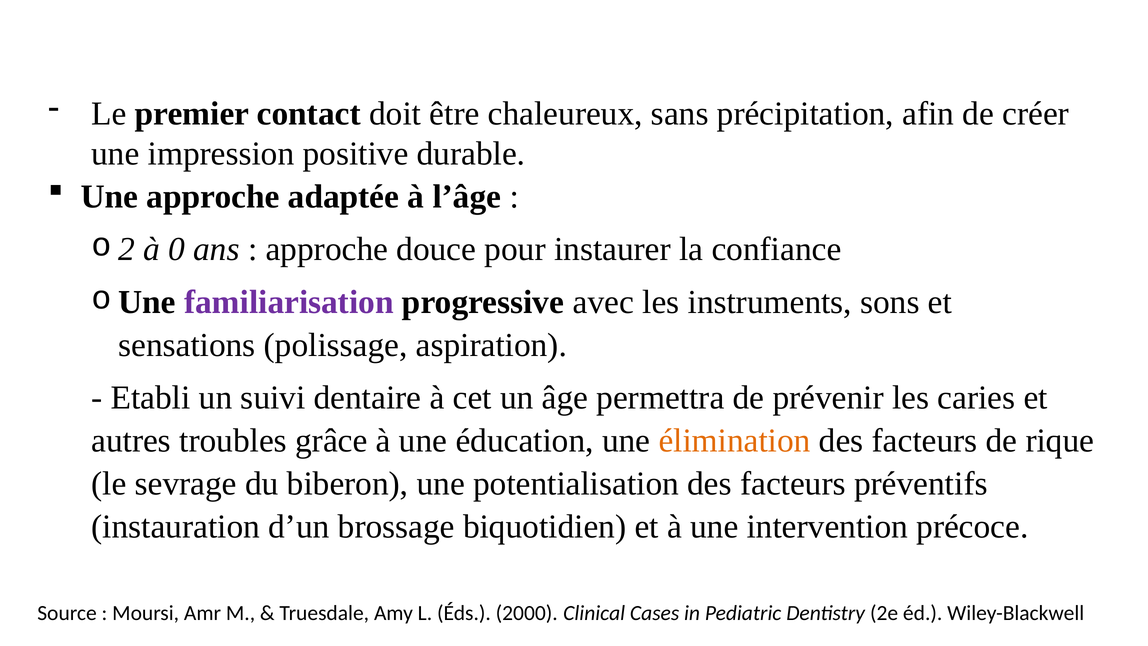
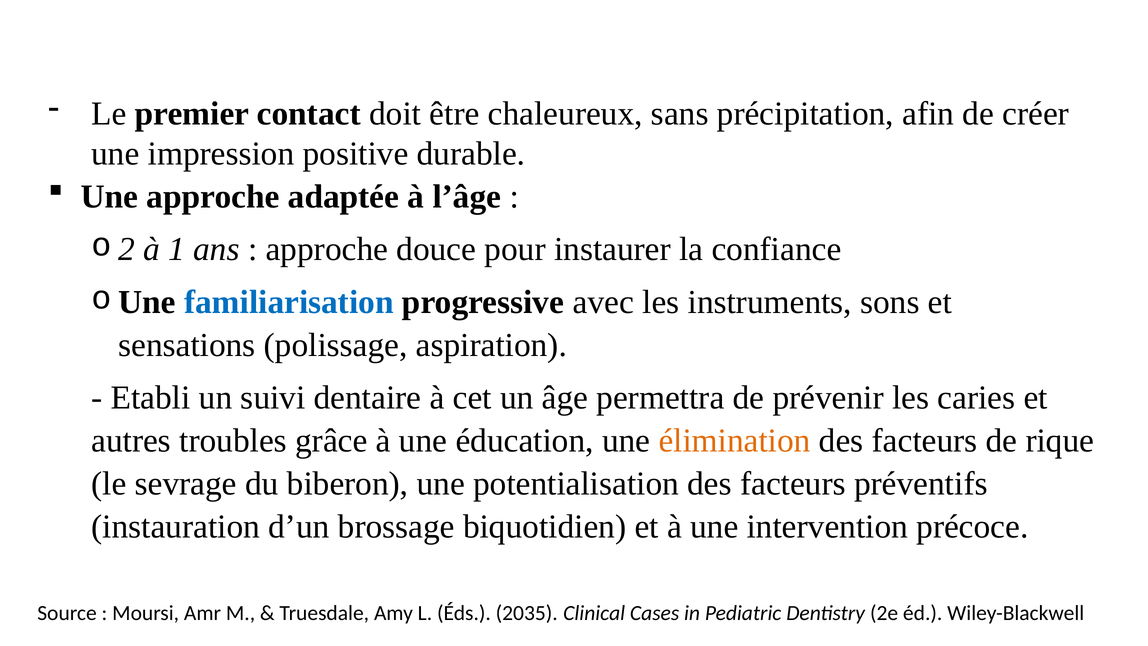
0: 0 -> 1 (177, 249)
familiarisation colour: purple -> blue (289, 302)
2000: 2000 -> 2035 (527, 613)
